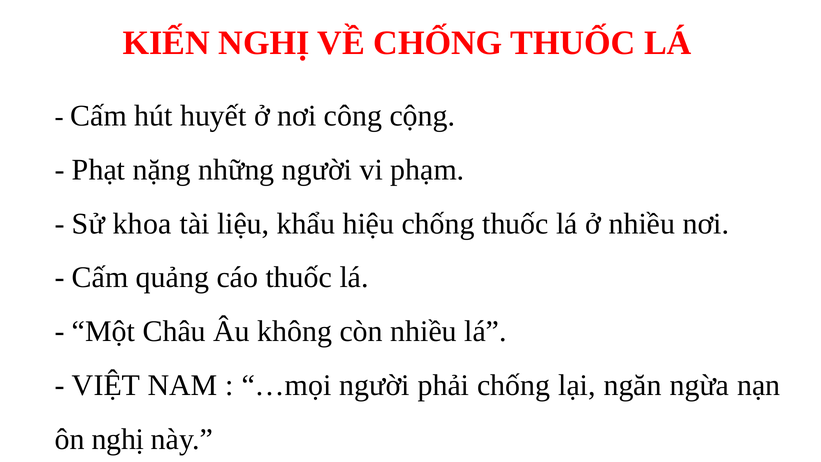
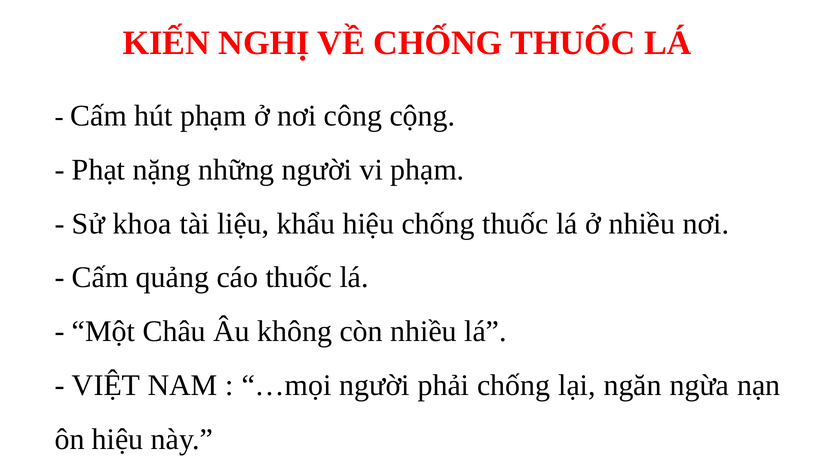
hút huyết: huyết -> phạm (213, 116)
ôn nghị: nghị -> hiệu (118, 439)
